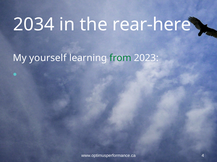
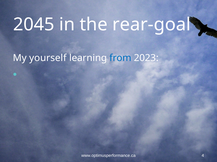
2034: 2034 -> 2045 (34, 25)
rear-here: rear-here -> rear-goal (152, 25)
from colour: green -> blue (120, 58)
